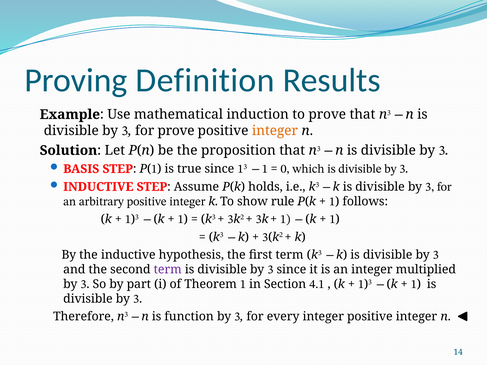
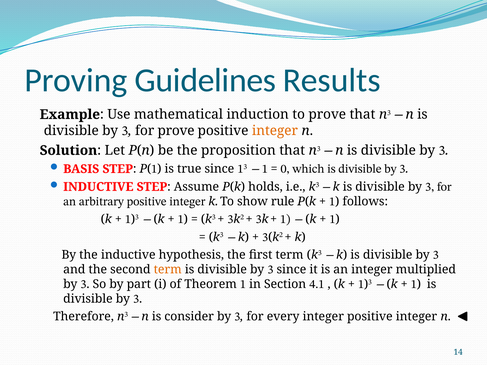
Definition: Definition -> Guidelines (205, 80)
term colour: purple -> orange (168, 270)
function: function -> consider (189, 317)
